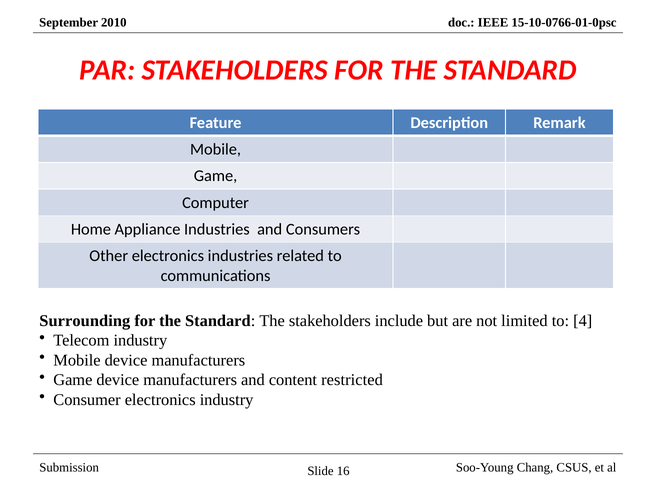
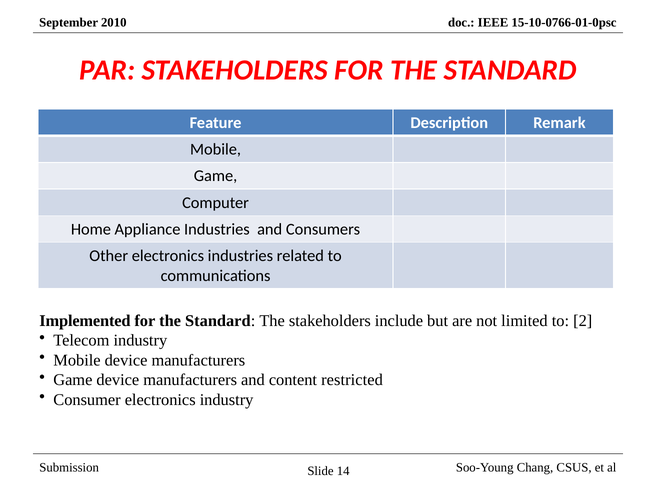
Surrounding: Surrounding -> Implemented (85, 321)
4: 4 -> 2 (583, 321)
16: 16 -> 14 (343, 471)
